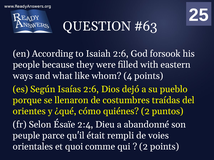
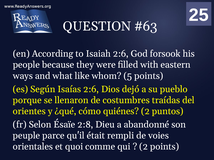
4: 4 -> 5 (128, 76)
2:4: 2:4 -> 2:8 (85, 125)
